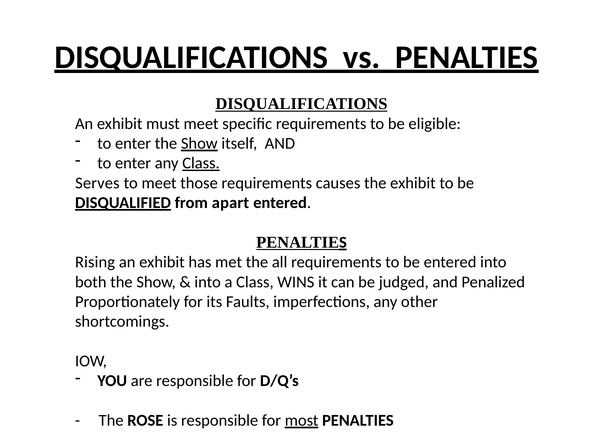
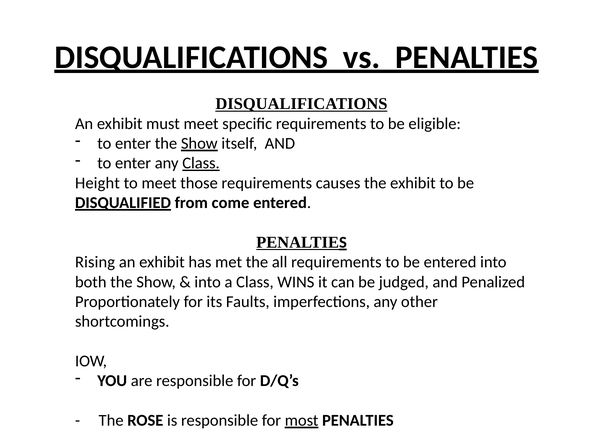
Serves: Serves -> Height (97, 183)
apart: apart -> come (230, 203)
